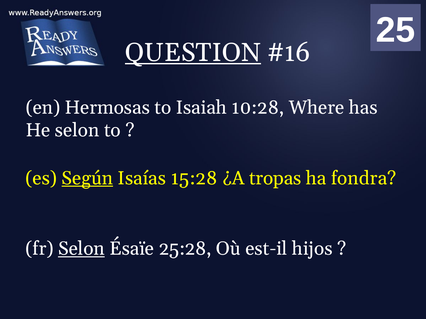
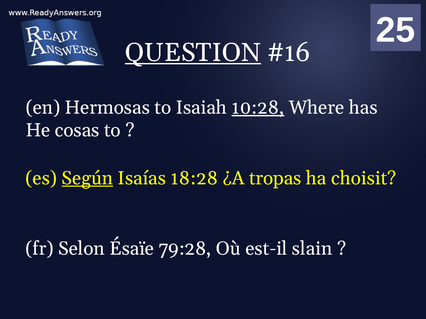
10:28 underline: none -> present (258, 108)
He selon: selon -> cosas (77, 130)
15:28: 15:28 -> 18:28 (194, 178)
fondra: fondra -> choisit (364, 178)
Selon underline: present -> none (81, 249)
25:28: 25:28 -> 79:28 (185, 249)
hijos: hijos -> slain (312, 249)
